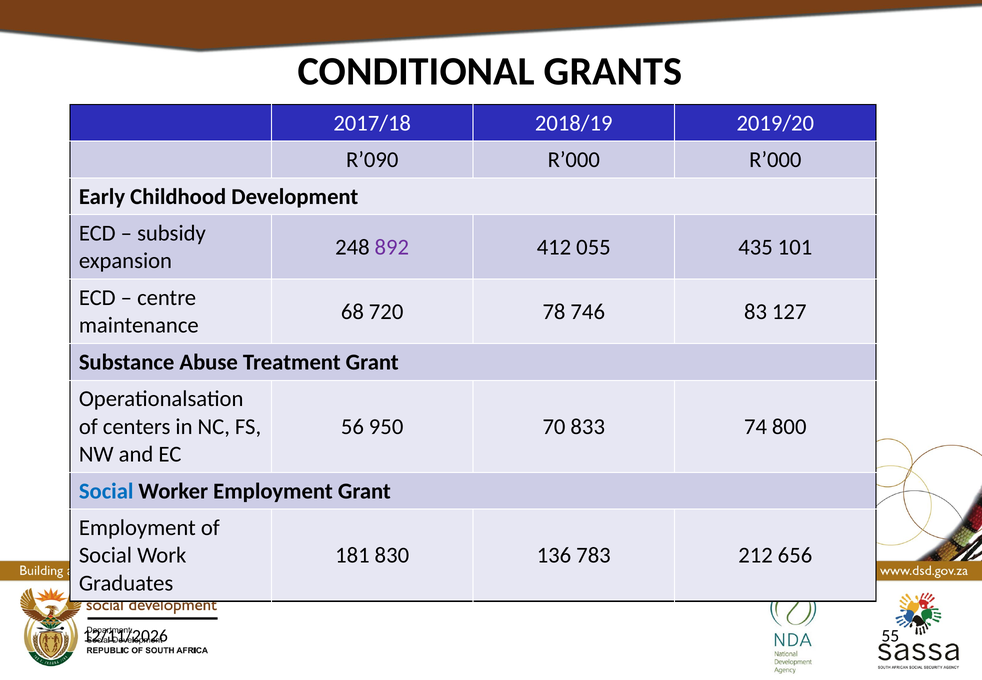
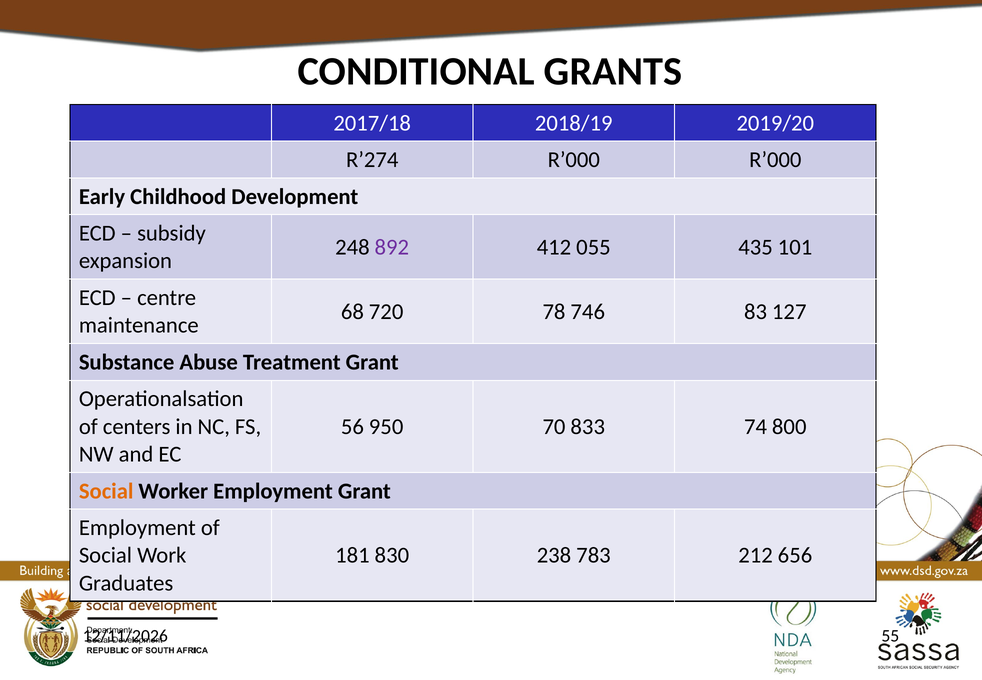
R’090: R’090 -> R’274 (372, 160)
Social colour: blue -> orange (106, 491)
136: 136 -> 238 (554, 555)
